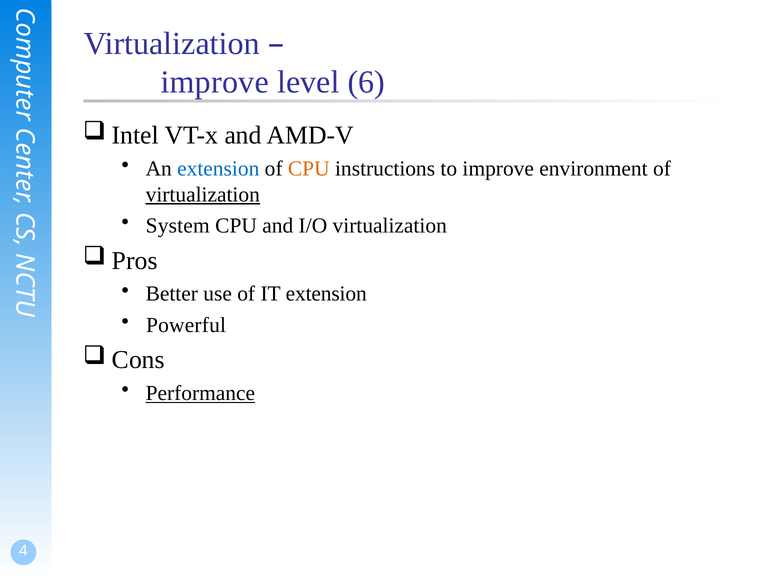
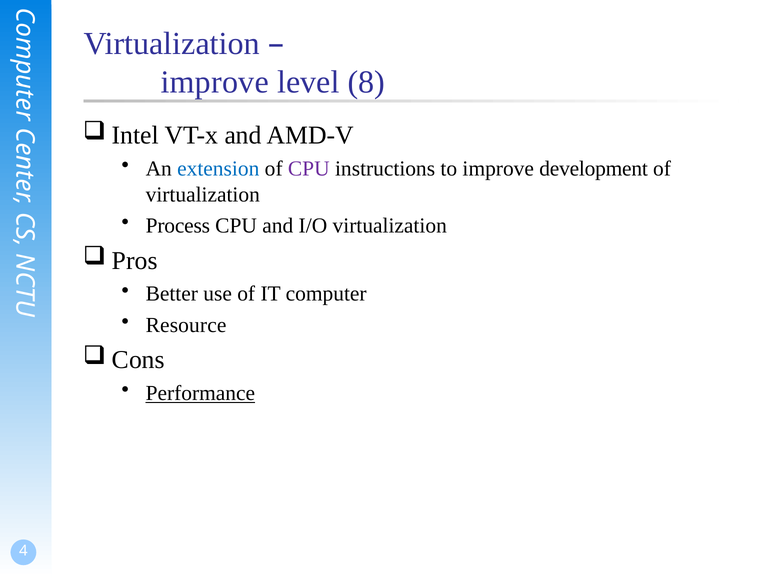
6: 6 -> 8 (366, 82)
CPU colour: orange -> purple (309, 169)
environment: environment -> development (594, 169)
virtualization underline: present -> none (203, 195)
System: System -> Process (178, 226)
IT extension: extension -> computer (326, 294)
Powerful: Powerful -> Resource (186, 325)
